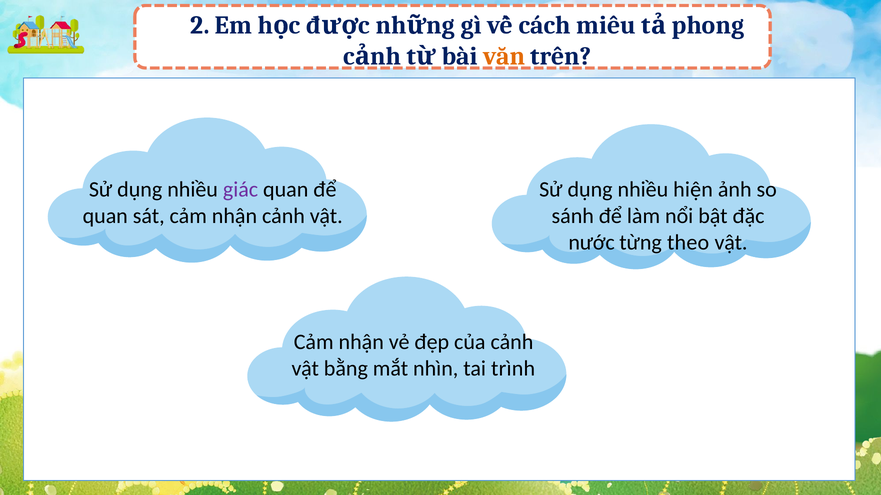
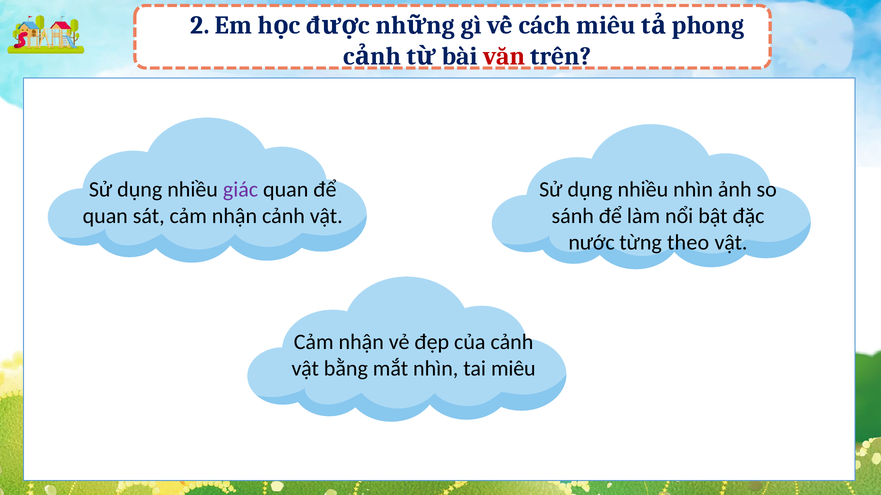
văn colour: orange -> red (504, 56)
nhiều hiện: hiện -> nhìn (693, 190)
tai trình: trình -> miêu (513, 369)
